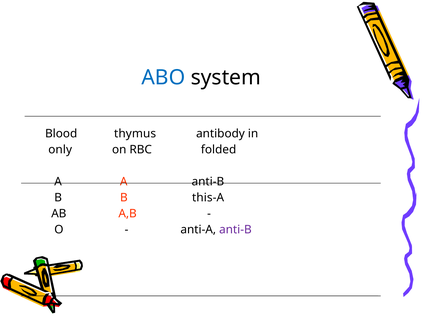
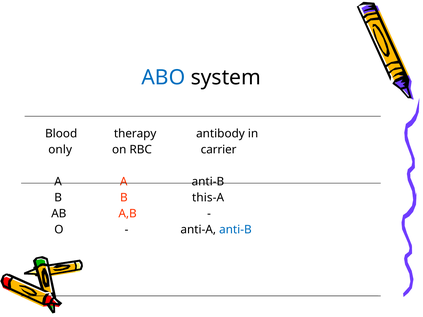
thymus: thymus -> therapy (135, 134)
folded: folded -> carrier (219, 150)
anti-B colour: purple -> blue (235, 230)
